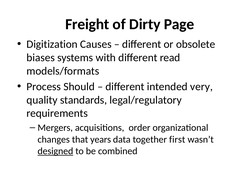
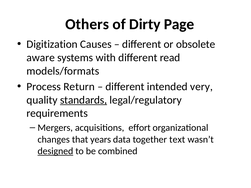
Freight: Freight -> Others (87, 24)
biases: biases -> aware (41, 58)
Should: Should -> Return (79, 87)
standards underline: none -> present (84, 100)
order: order -> effort (140, 128)
first: first -> text (177, 140)
